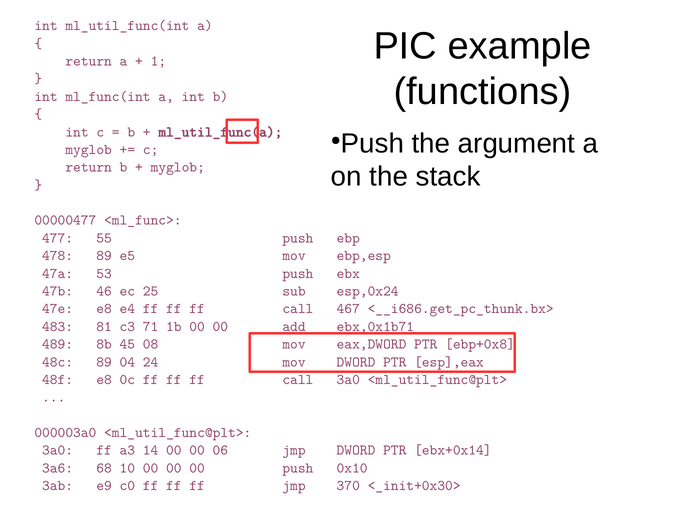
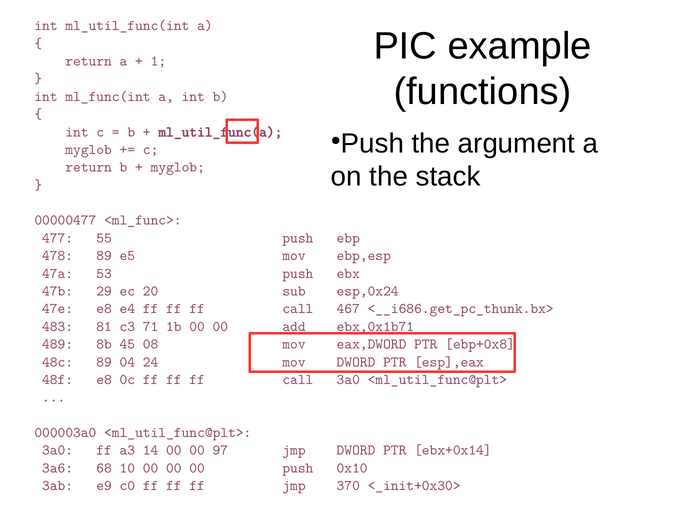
46: 46 -> 29 (104, 291)
25: 25 -> 20 (151, 291)
06: 06 -> 97 (220, 450)
